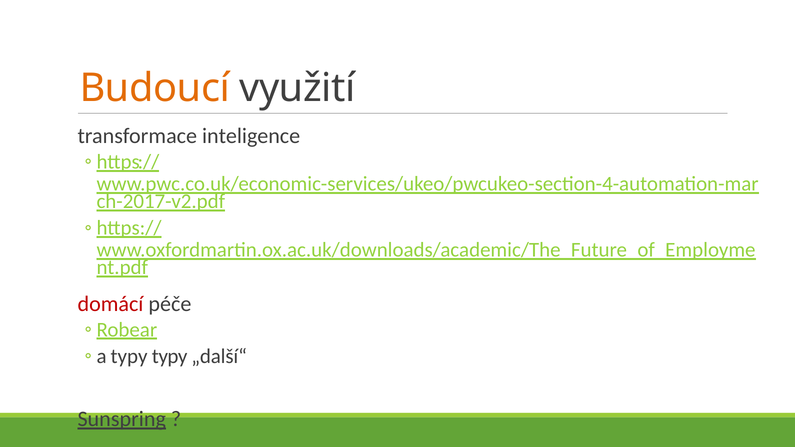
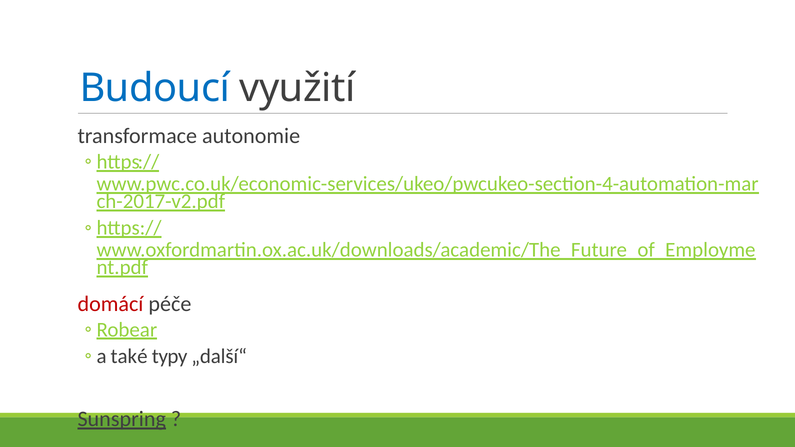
Budoucí colour: orange -> blue (155, 88)
inteligence: inteligence -> autonomie (251, 136)
typy: typy -> také (129, 356)
